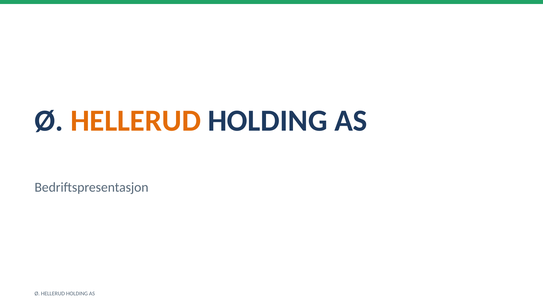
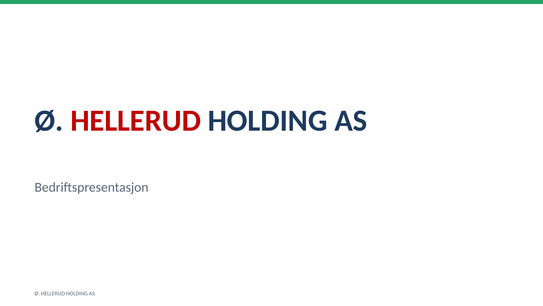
HELLERUD colour: orange -> red (136, 120)
